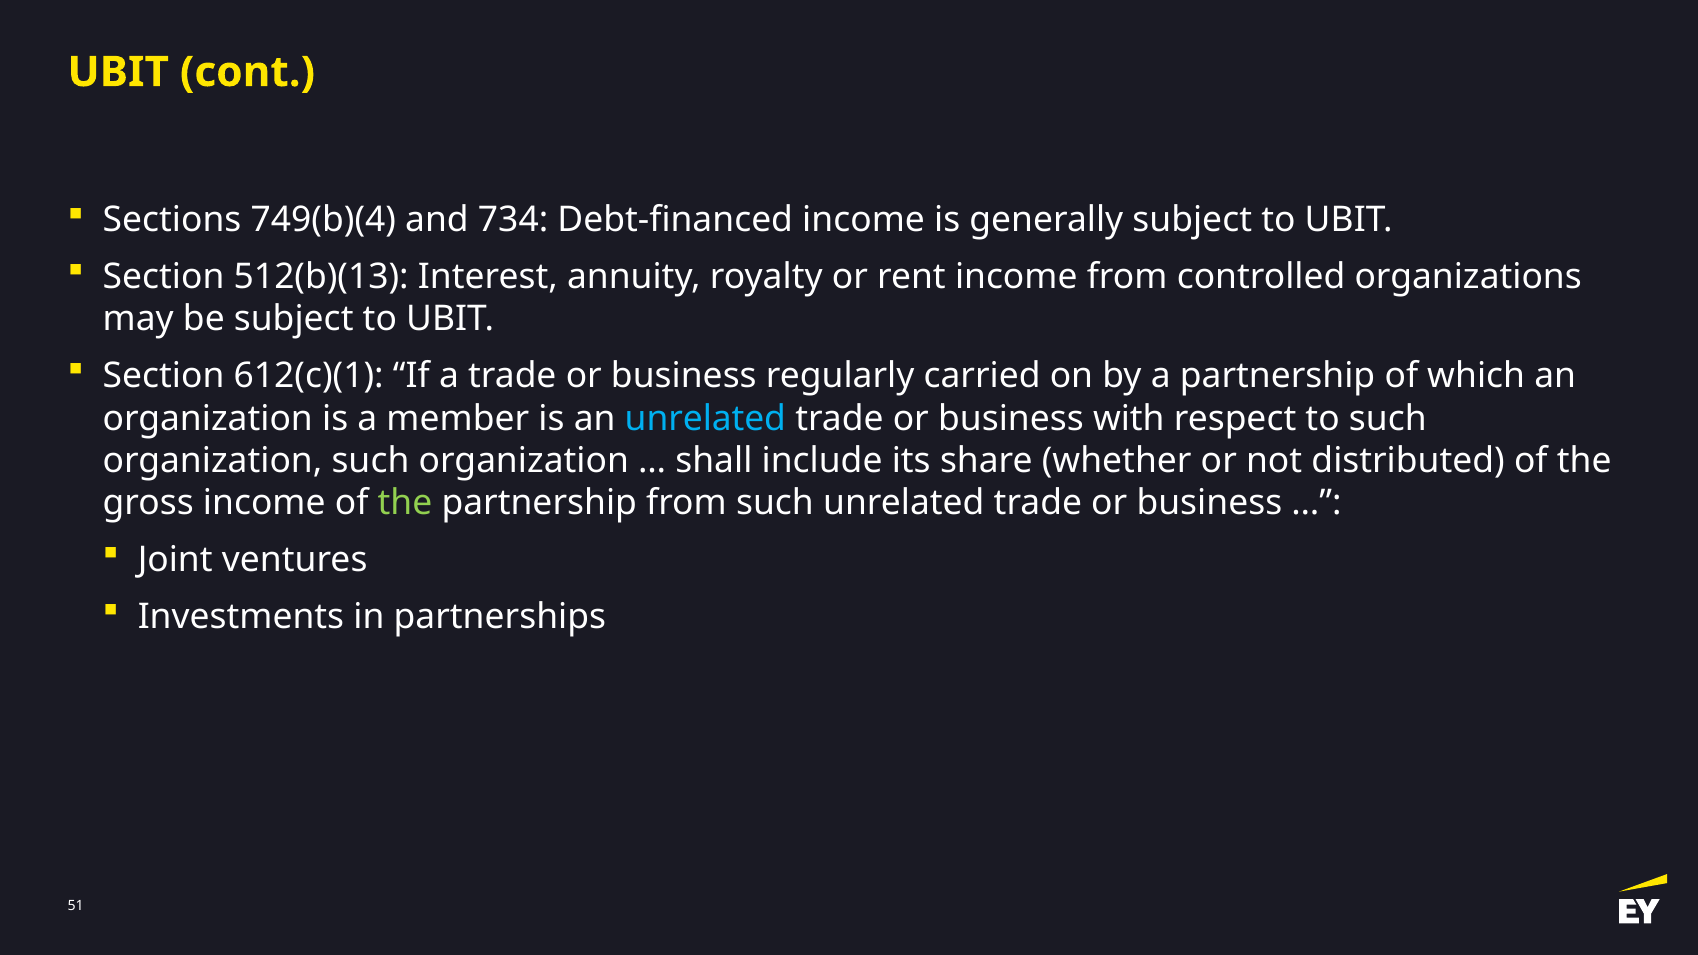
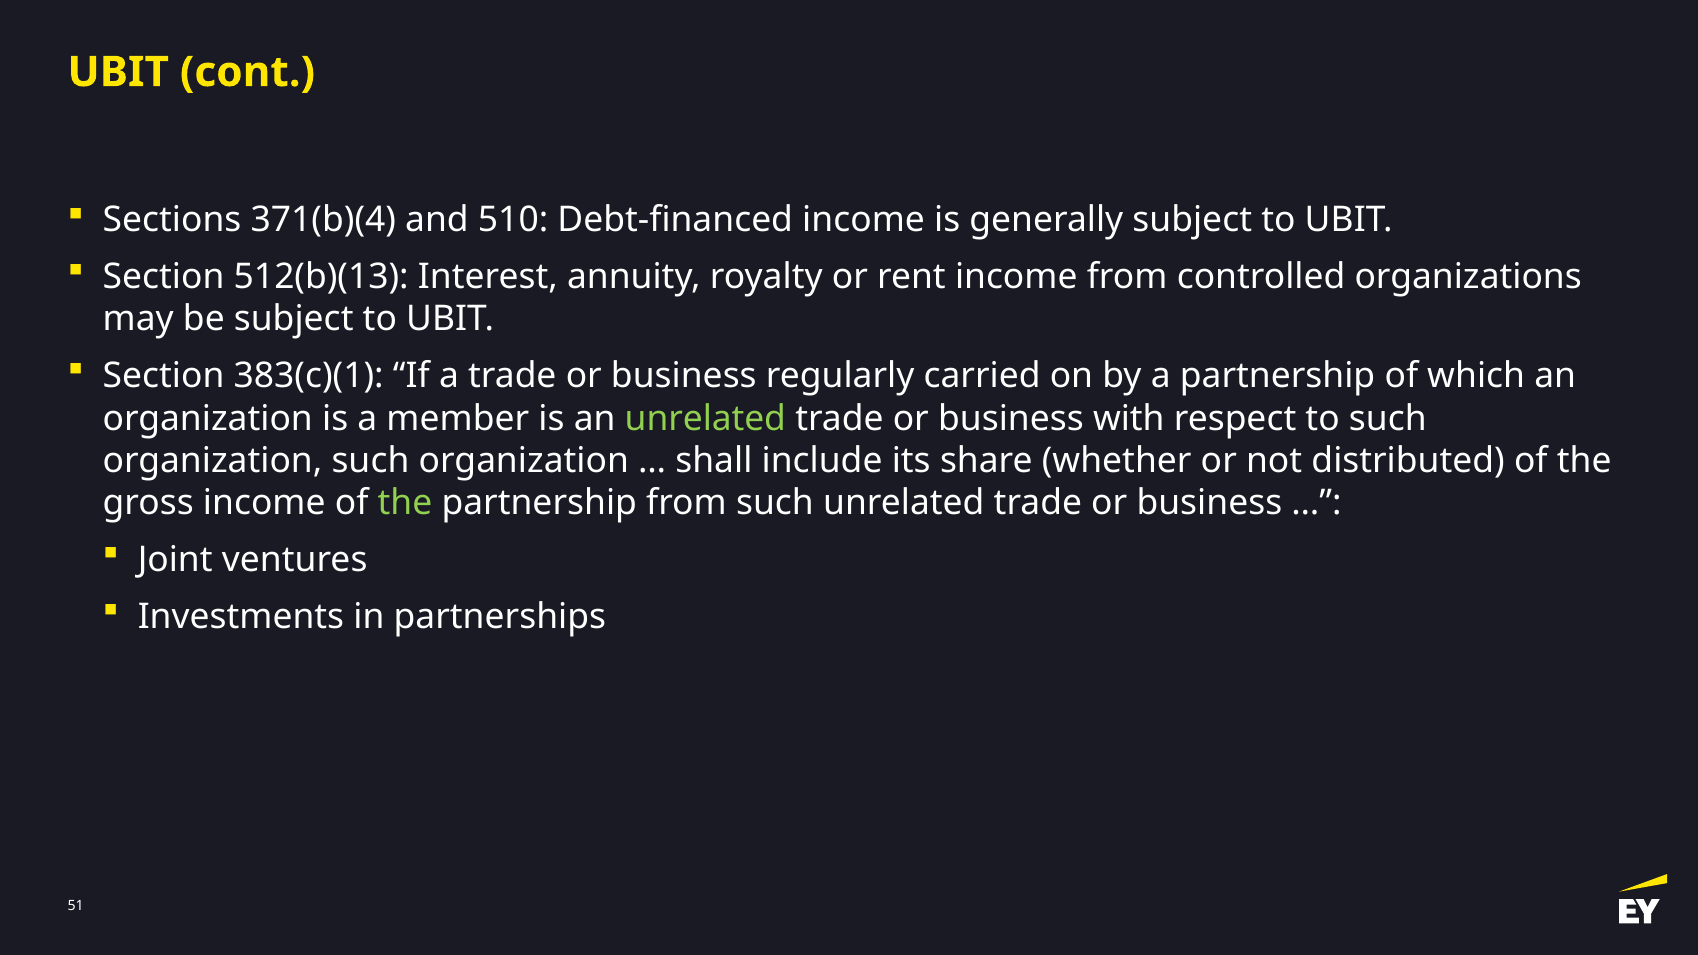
749(b)(4: 749(b)(4 -> 371(b)(4 (323, 220)
734: 734 -> 510 (513, 220)
612(c)(1: 612(c)(1 -> 383(c)(1 (309, 376)
unrelated colour: light blue -> light green (705, 418)
